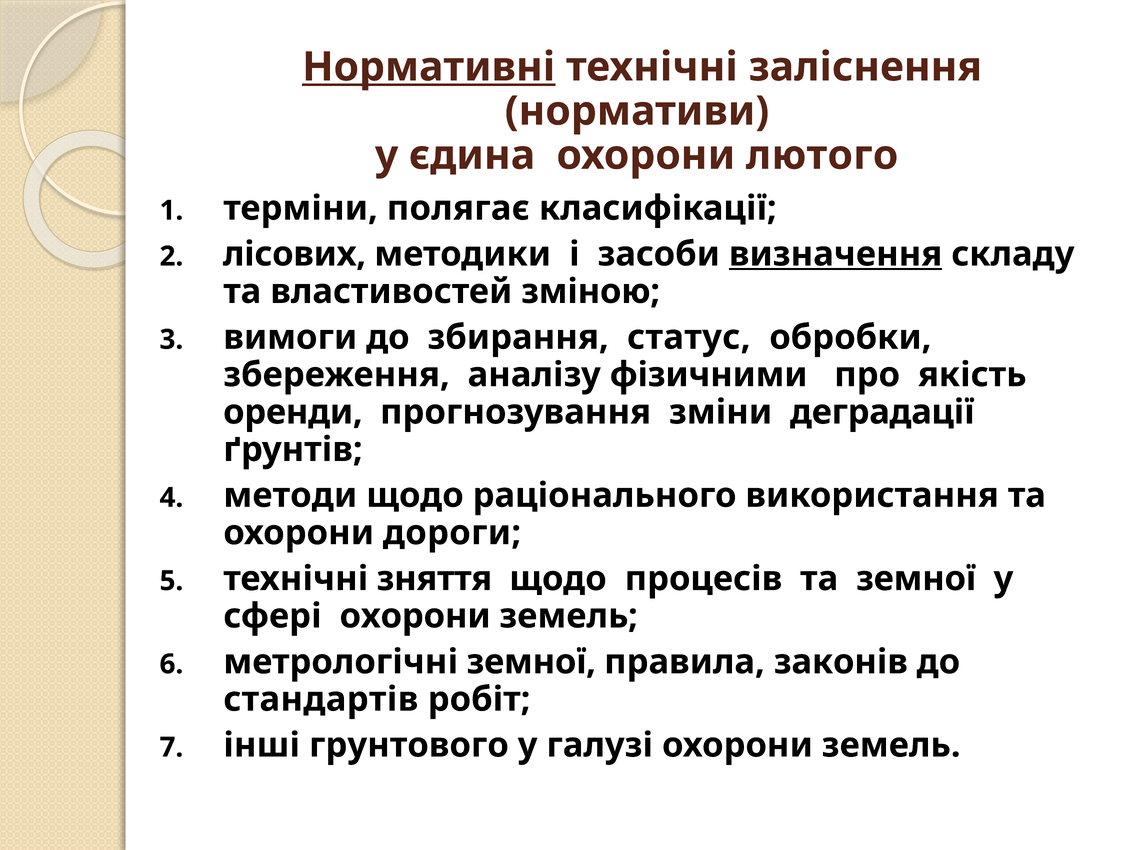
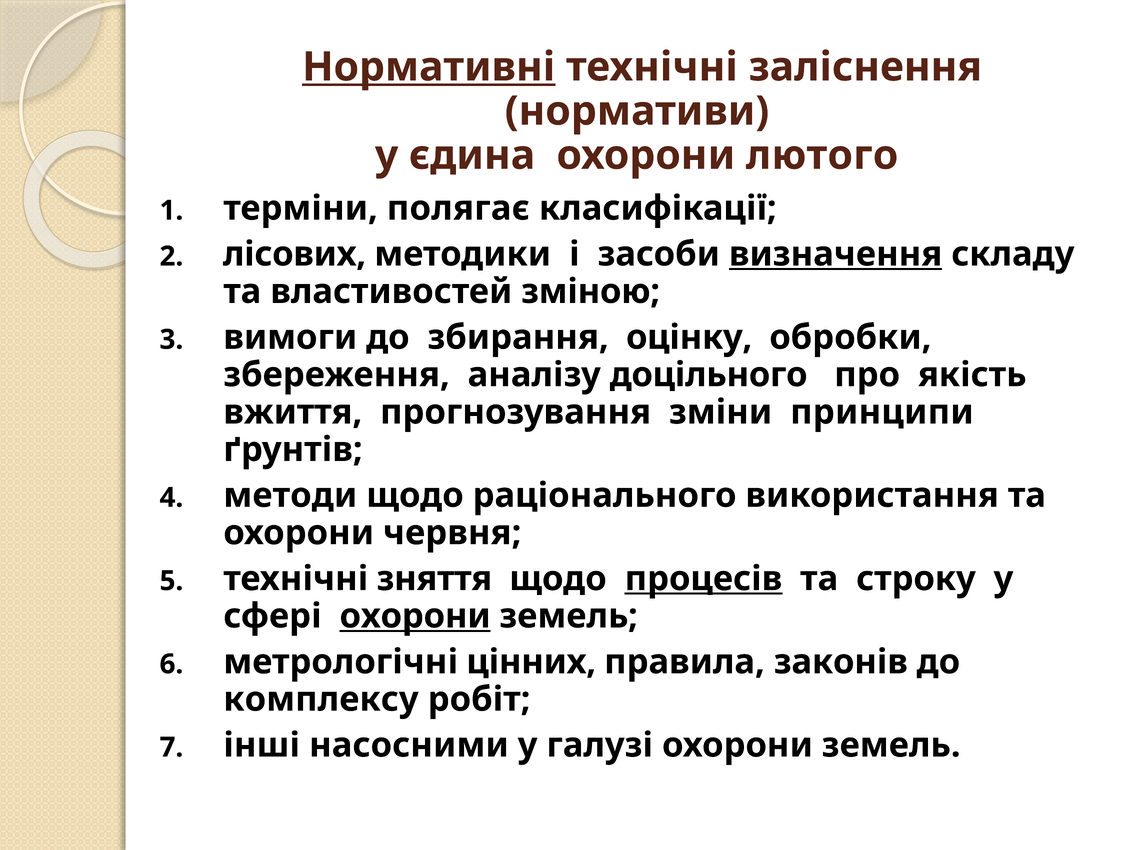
статус: статус -> оцінку (689, 337)
фізичними: фізичними -> доцільного (709, 375)
оренди: оренди -> вжиття (293, 412)
деградації: деградації -> принципи (882, 412)
дороги: дороги -> червня (452, 533)
процесів underline: none -> present (703, 578)
та земної: земної -> строку (916, 578)
охорони underline: none -> present (415, 616)
метрологічні земної: земної -> цінних (531, 662)
стандартів: стандартів -> комплексу (321, 699)
грунтового: грунтового -> насосними (409, 745)
